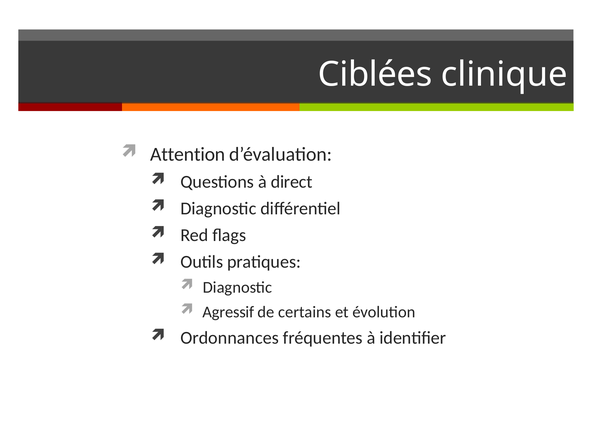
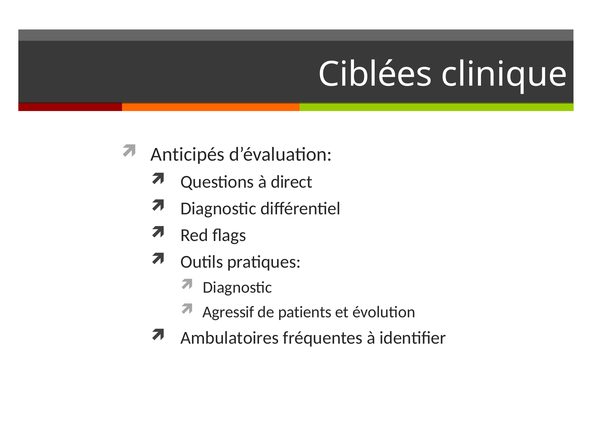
Attention: Attention -> Anticipés (188, 154)
certains: certains -> patients (305, 312)
Ordonnances: Ordonnances -> Ambulatoires (230, 338)
